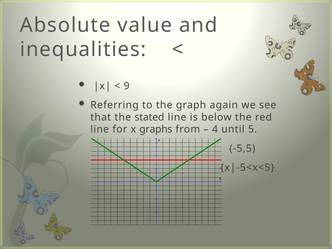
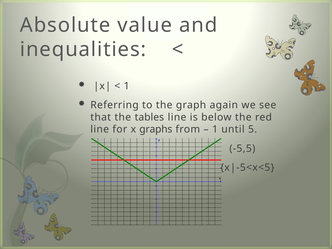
9: 9 -> 1 (127, 86)
stated: stated -> tables (149, 117)
4: 4 -> 1 (215, 129)
